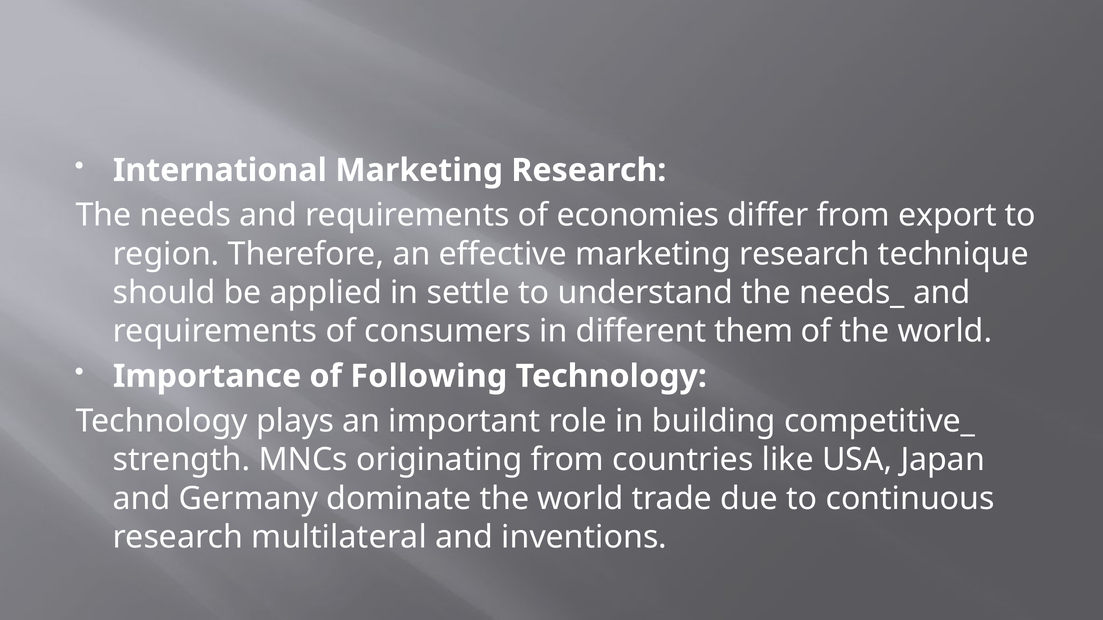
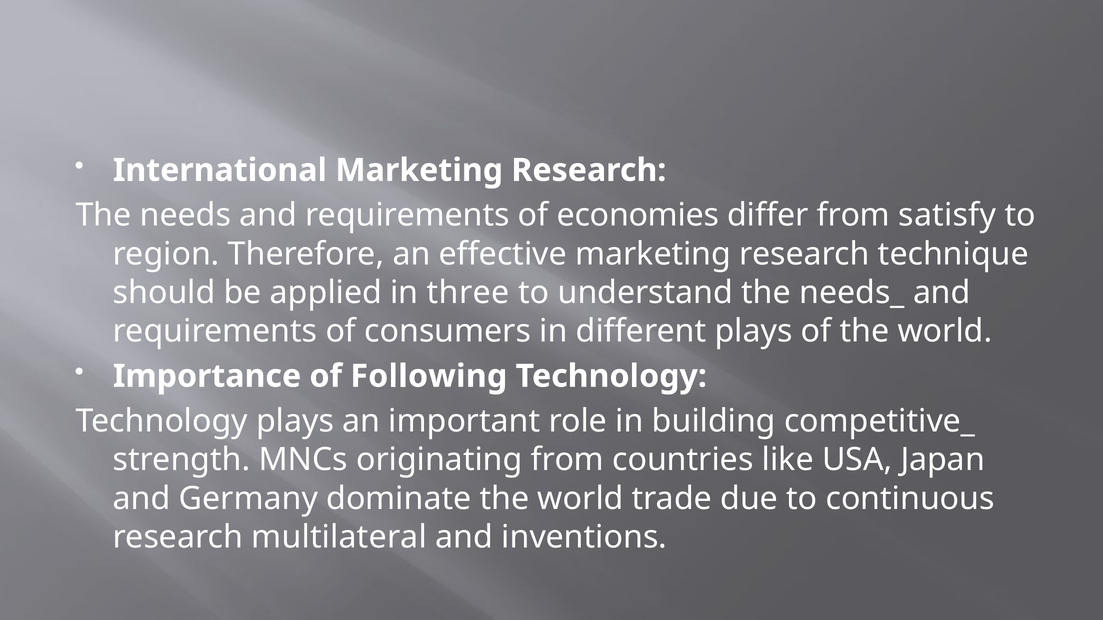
export: export -> satisfy (947, 215)
settle: settle -> three (468, 293)
different them: them -> plays (754, 331)
